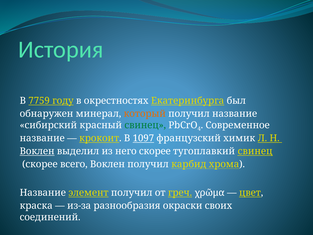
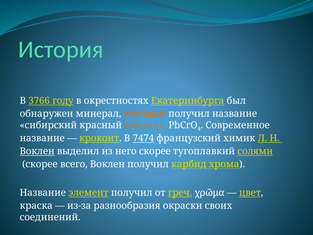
7759: 7759 -> 3766 (39, 101)
свинец colour: green -> orange (145, 125)
1097: 1097 -> 7474 (143, 138)
тугоплавкий свинец: свинец -> солями (255, 151)
